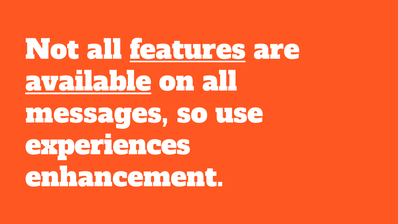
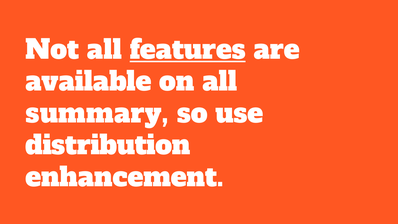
available underline: present -> none (88, 82)
messages: messages -> summary (97, 114)
experiences: experiences -> distribution (108, 146)
